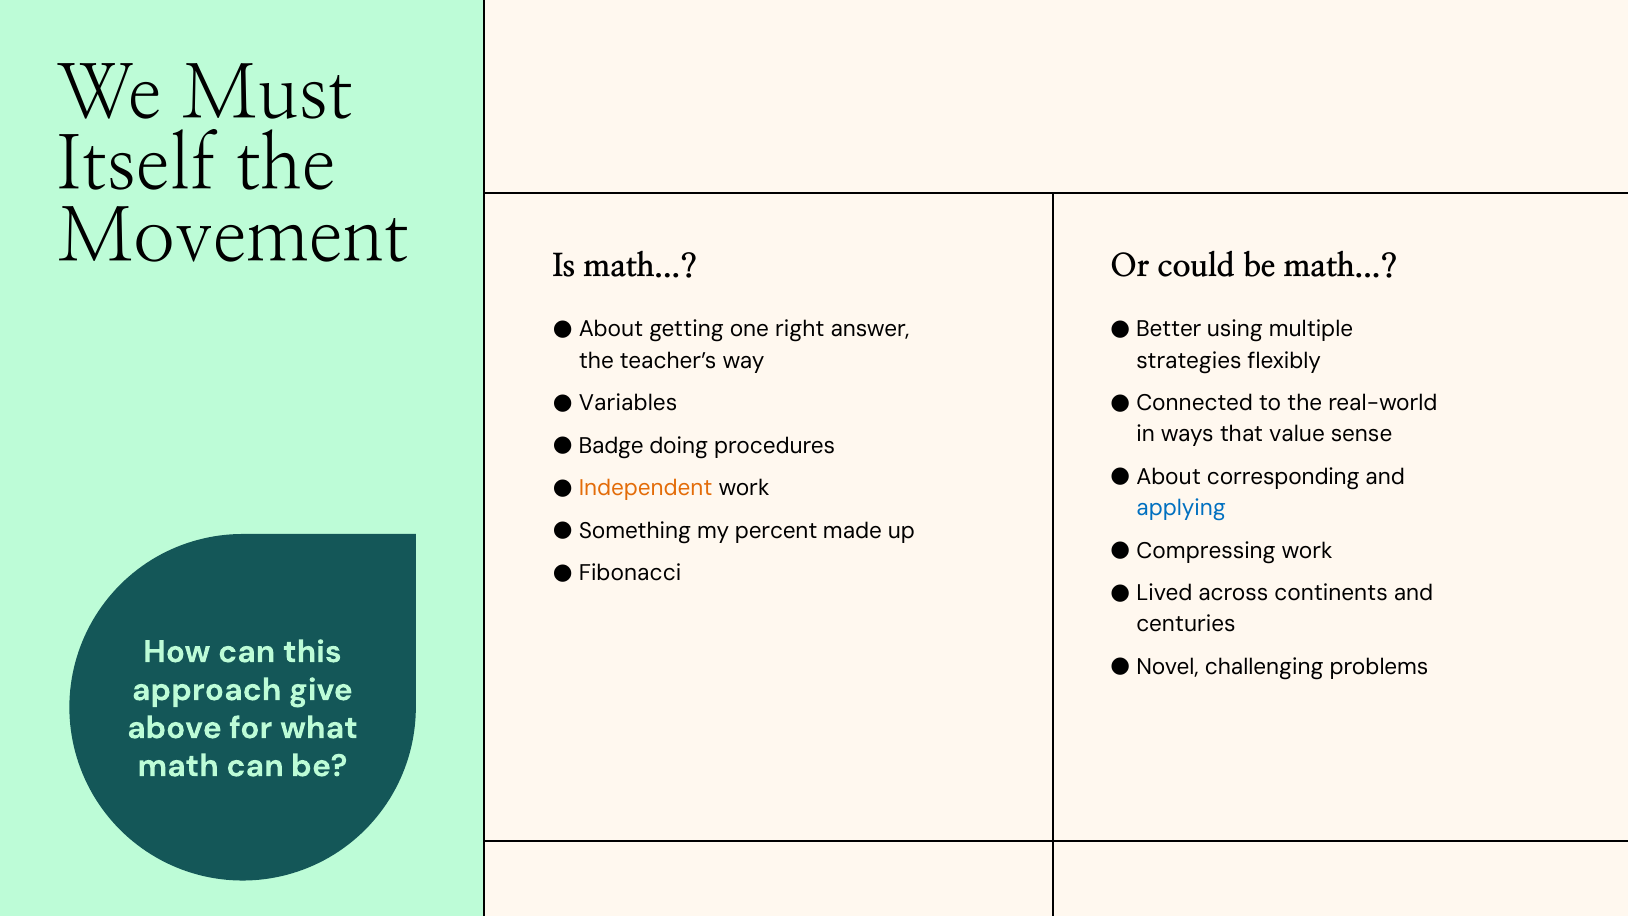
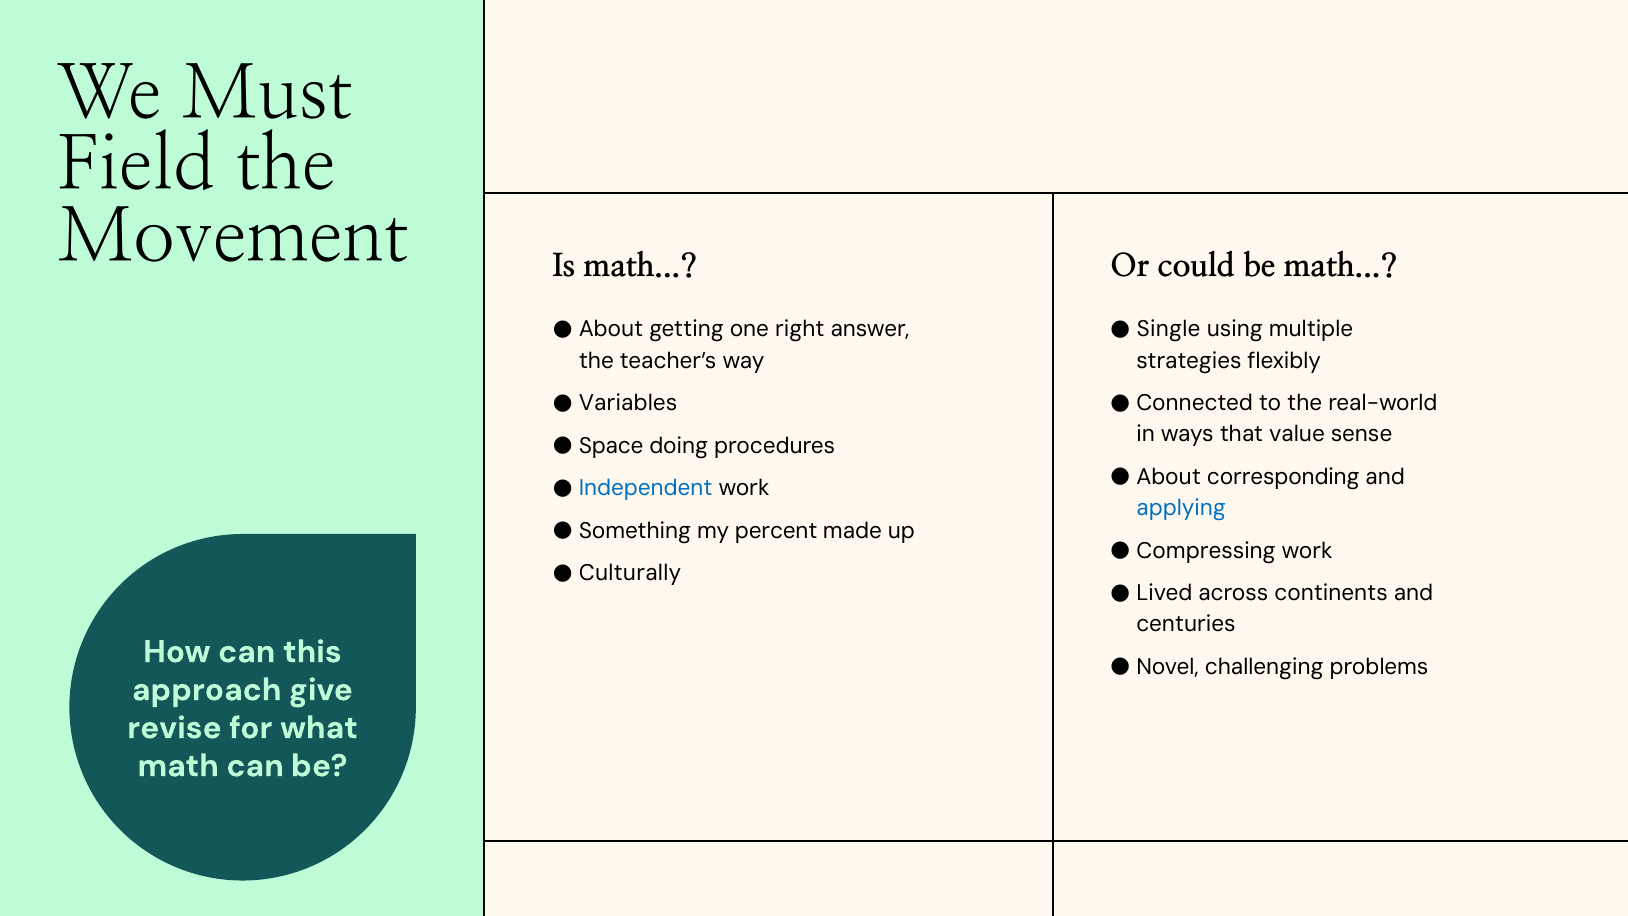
Itself: Itself -> Field (137, 165)
Better: Better -> Single (1169, 329)
Badge: Badge -> Space (611, 446)
Independent colour: orange -> blue (646, 488)
Fibonacci: Fibonacci -> Culturally (630, 573)
above: above -> revise (174, 728)
